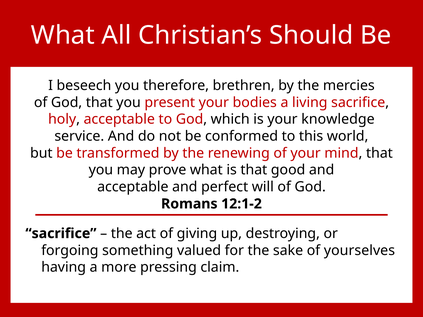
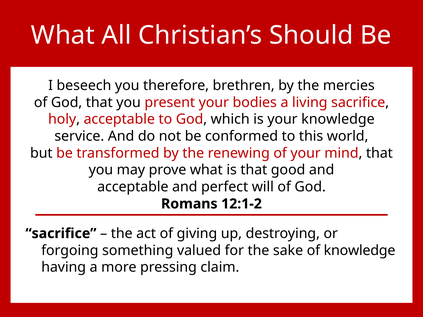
of yourselves: yourselves -> knowledge (360, 251)
